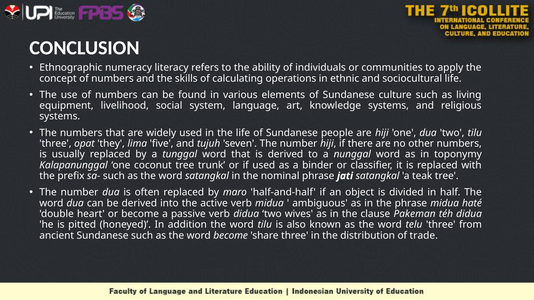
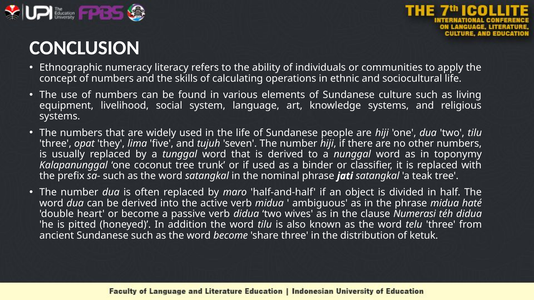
Pakeman: Pakeman -> Numerasi (415, 214)
trade: trade -> ketuk (424, 236)
